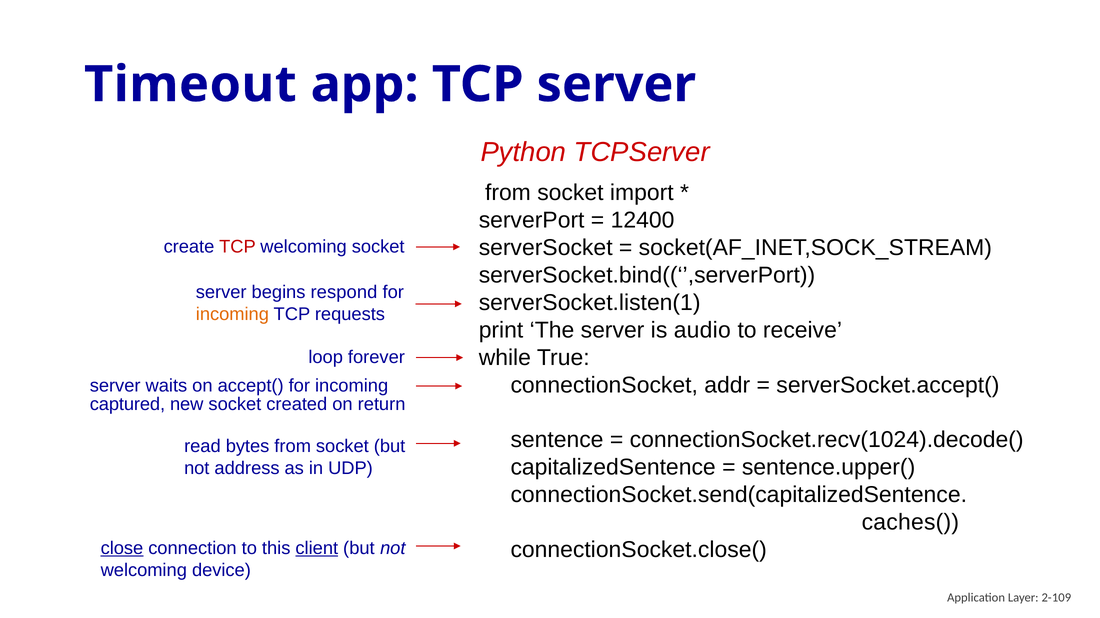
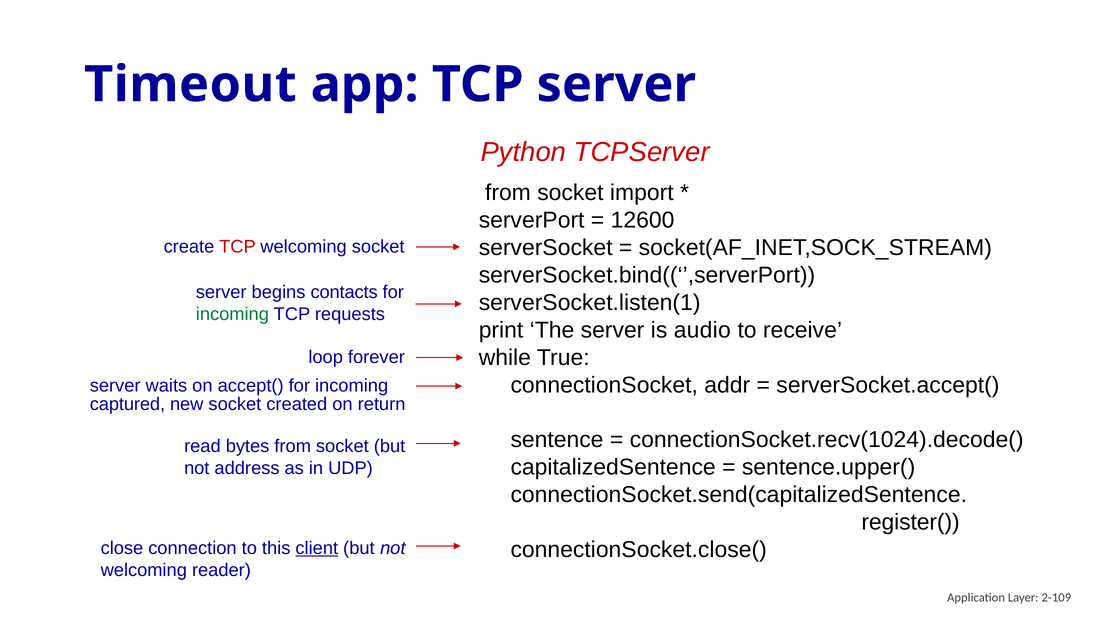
12400: 12400 -> 12600 (643, 220)
respond: respond -> contacts (344, 293)
incoming colour: orange -> green (232, 315)
caches(: caches( -> register( (911, 523)
close underline: present -> none (122, 549)
device: device -> reader (221, 571)
